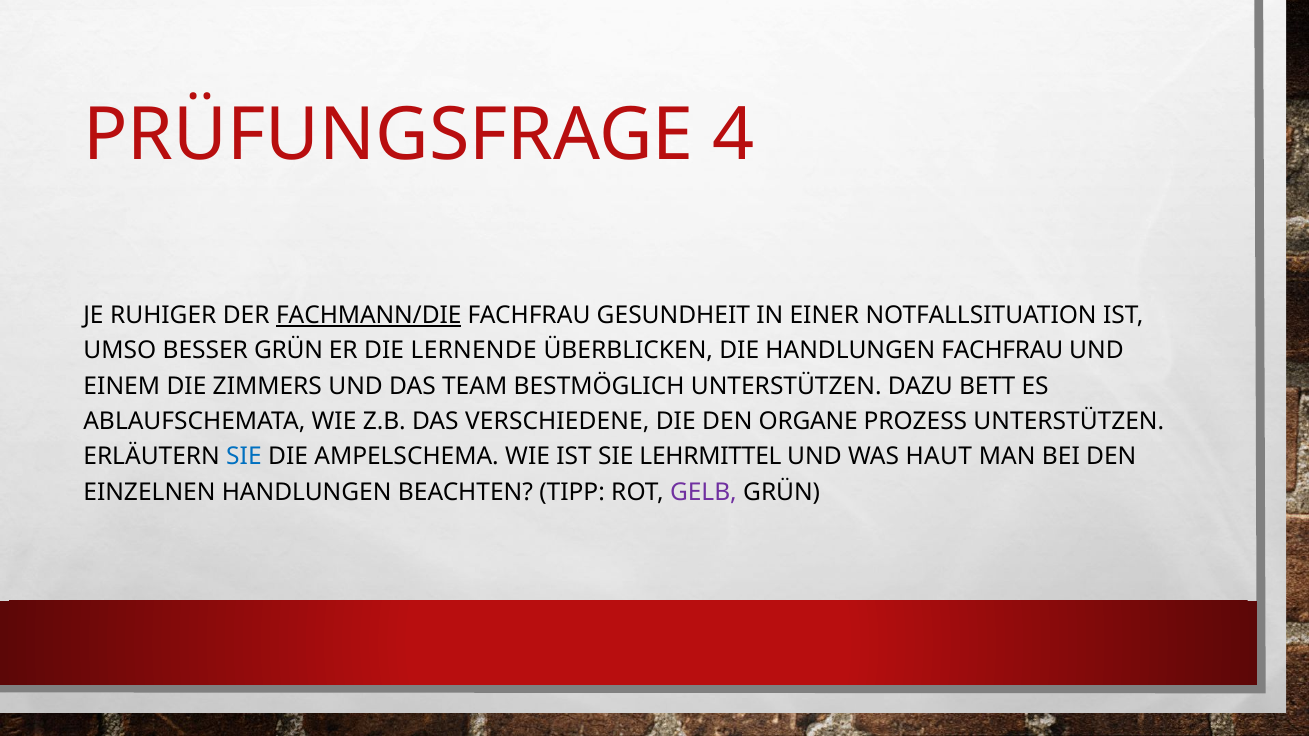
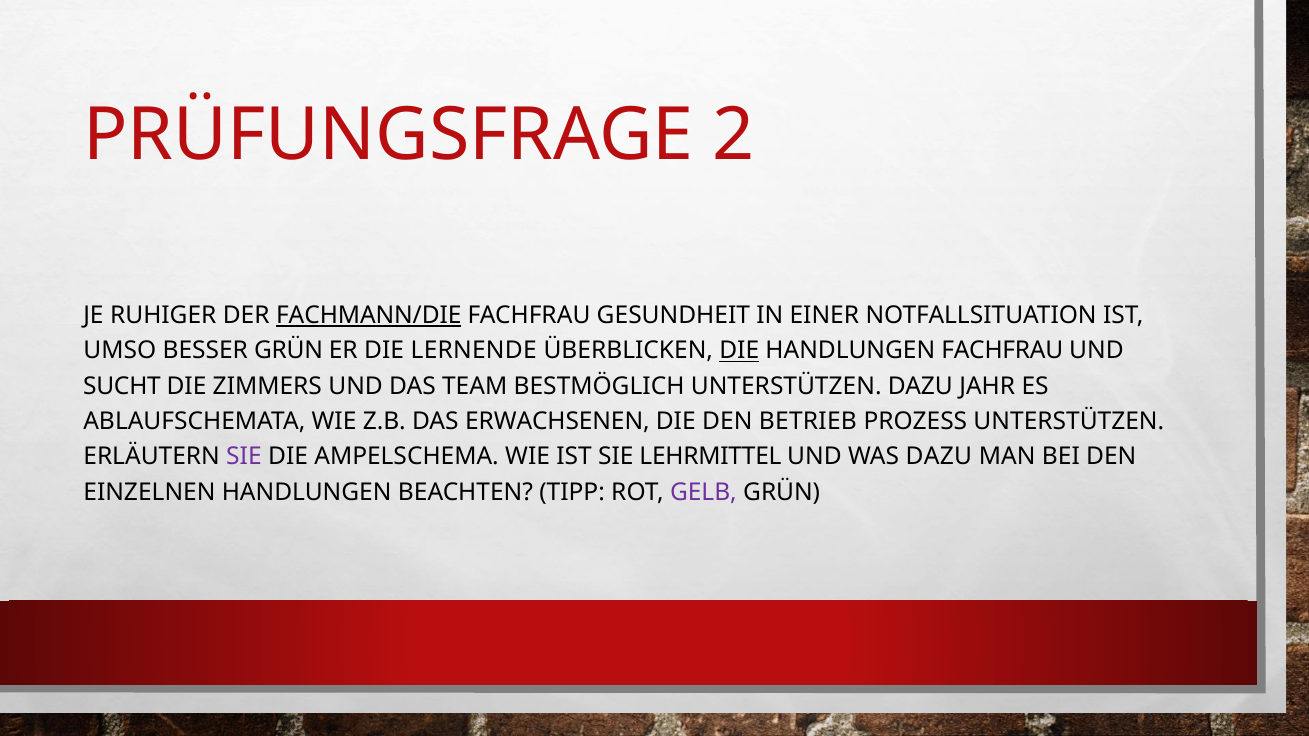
4: 4 -> 2 (734, 135)
DIE underline: none -> present (739, 351)
EINEM: EINEM -> SUCHT (122, 386)
BETT: BETT -> JAHR (987, 386)
VERSCHIEDENE: VERSCHIEDENE -> ERWACHSENEN (557, 422)
ORGANE: ORGANE -> BETRIEB (808, 422)
SIE colour: blue -> purple (244, 457)
WAS HAUT: HAUT -> DAZU (939, 457)
